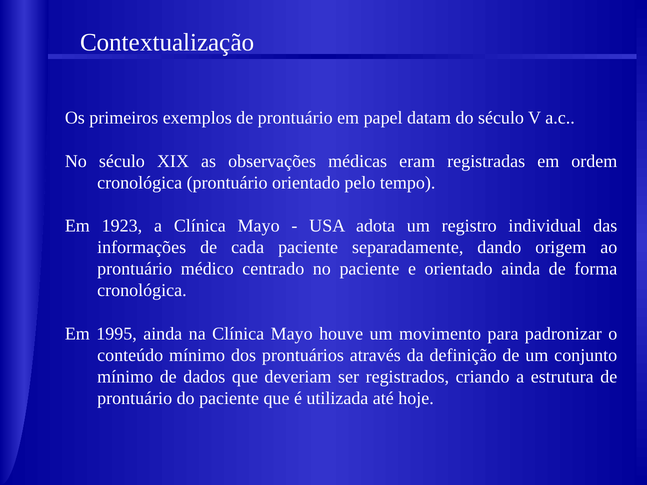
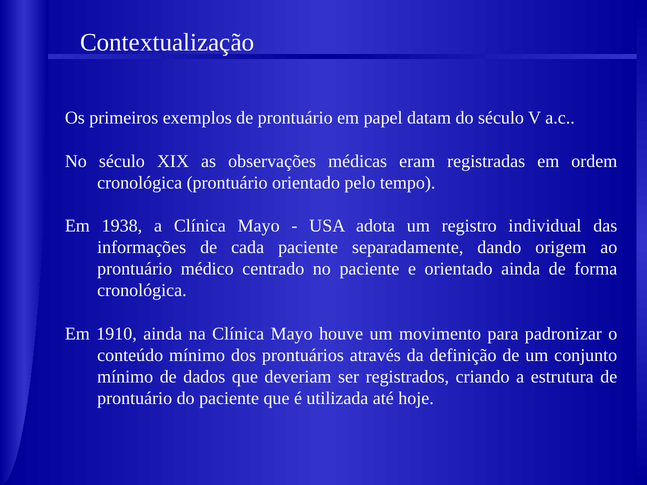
1923: 1923 -> 1938 (122, 226)
1995: 1995 -> 1910 (117, 334)
